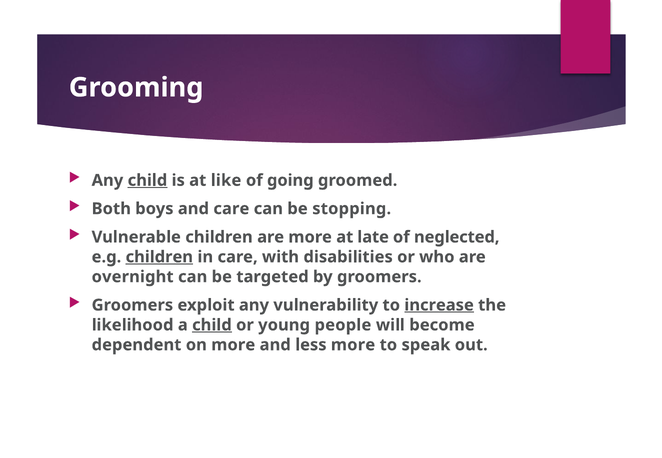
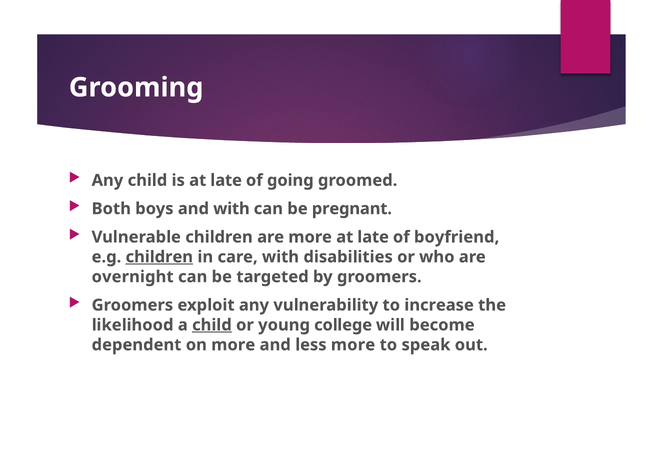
child underline: present -> none (147, 180)
is at like: like -> late (226, 180)
and care: care -> with (231, 209)
stopping: stopping -> pregnant (352, 209)
neglected: neglected -> boyfriend (457, 237)
increase underline: present -> none (439, 305)
people: people -> college (343, 325)
